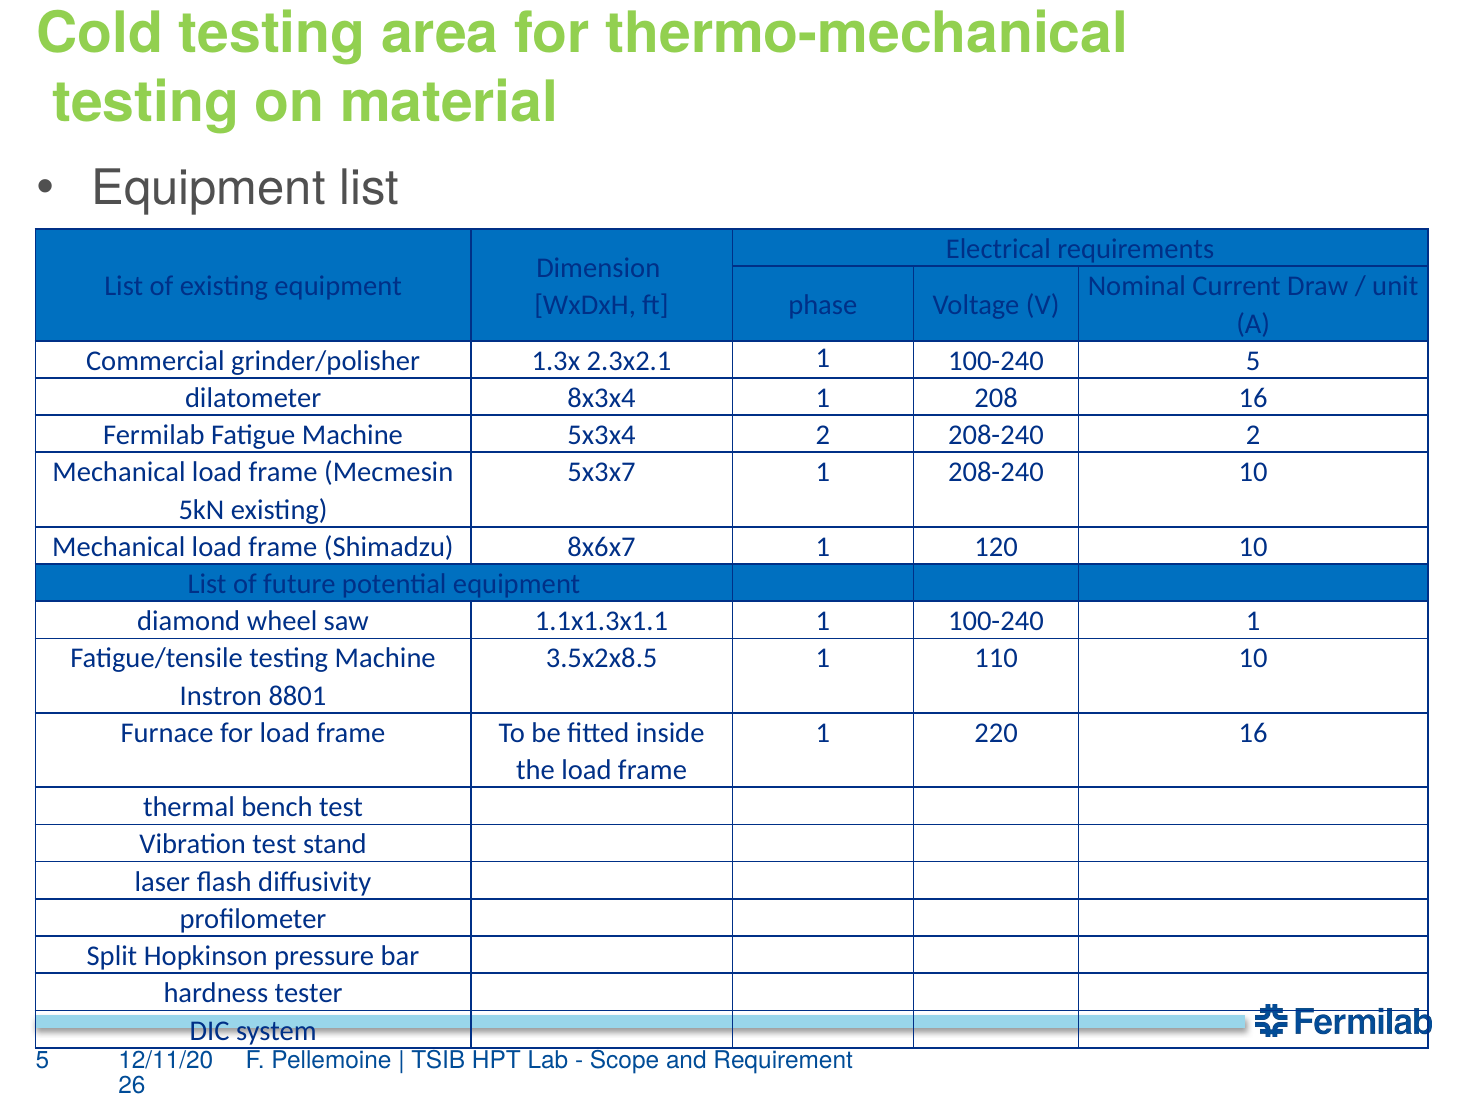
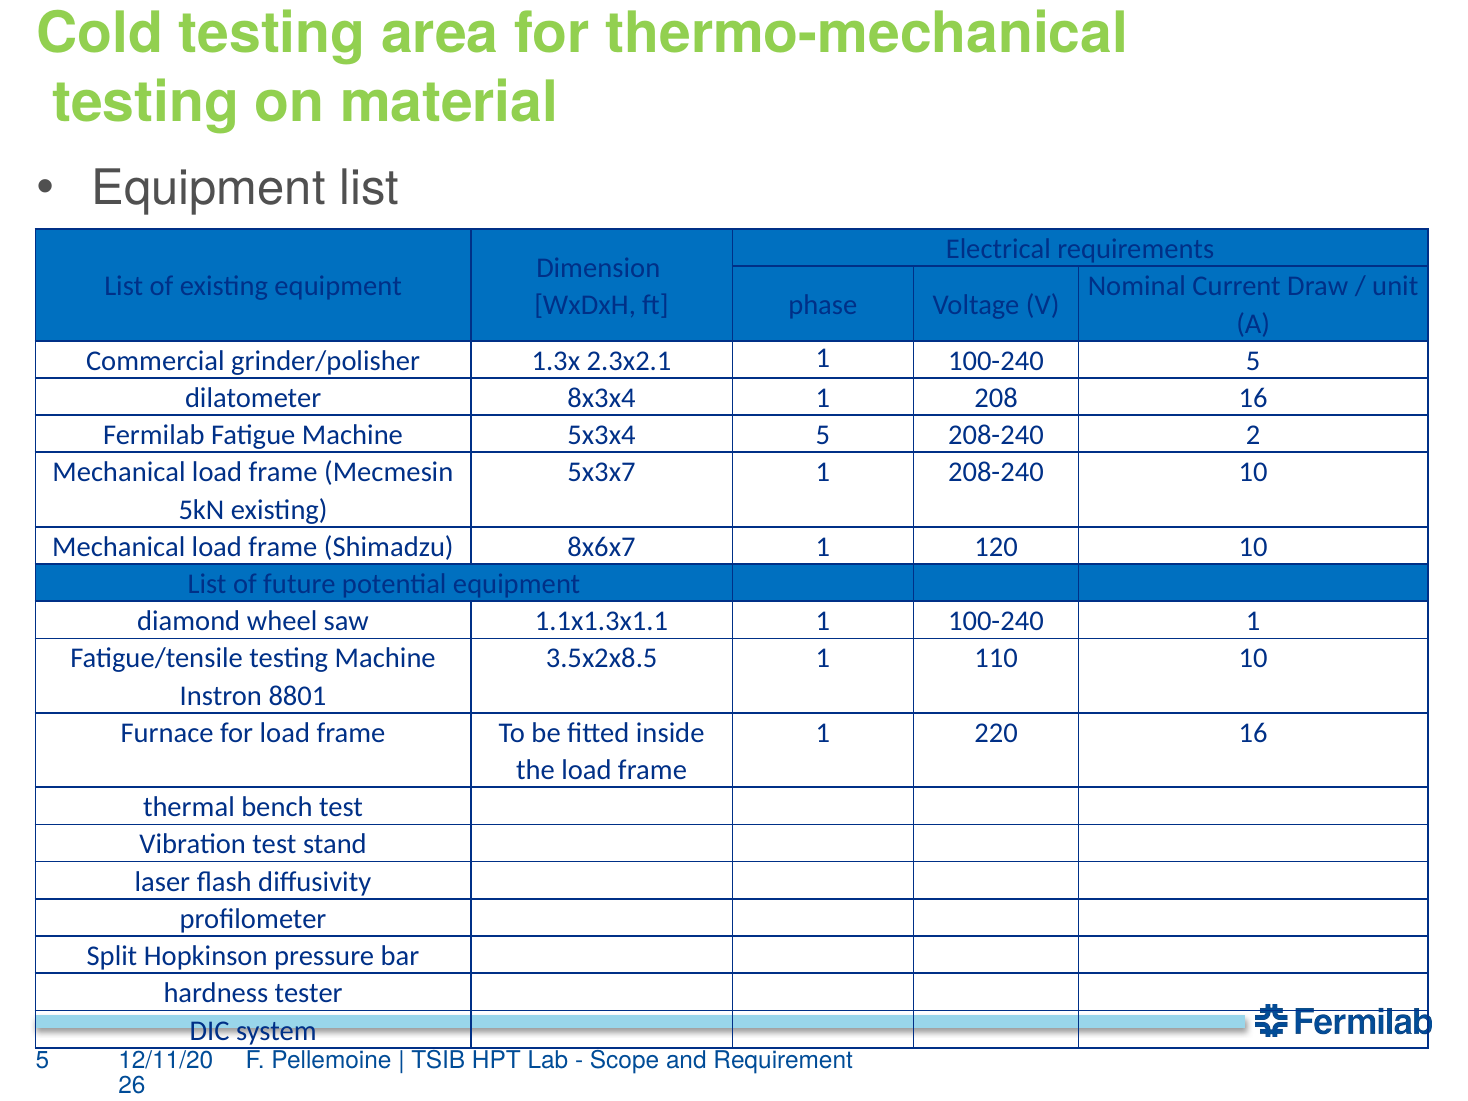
5x3x4 2: 2 -> 5 (823, 435)
